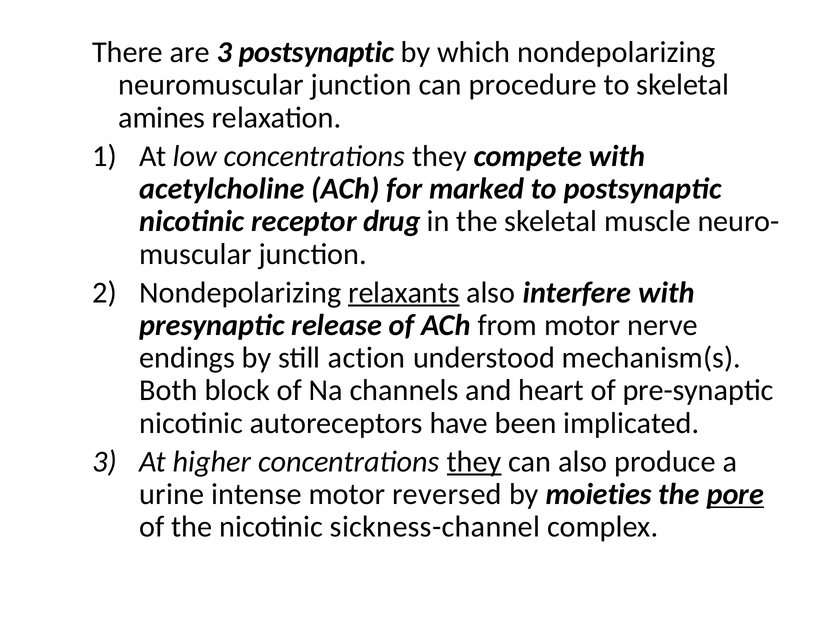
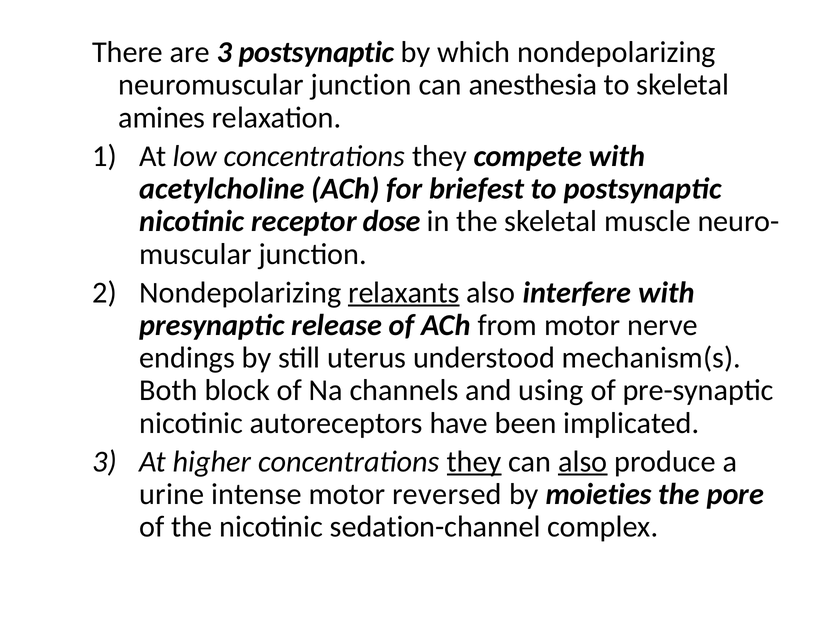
procedure: procedure -> anesthesia (533, 85)
marked: marked -> briefest (477, 189)
drug: drug -> dose (392, 222)
action: action -> uterus (367, 358)
heart: heart -> using (551, 391)
also underline: none -> present (583, 462)
pore underline: present -> none (735, 495)
sickness-channel: sickness-channel -> sedation-channel (435, 527)
